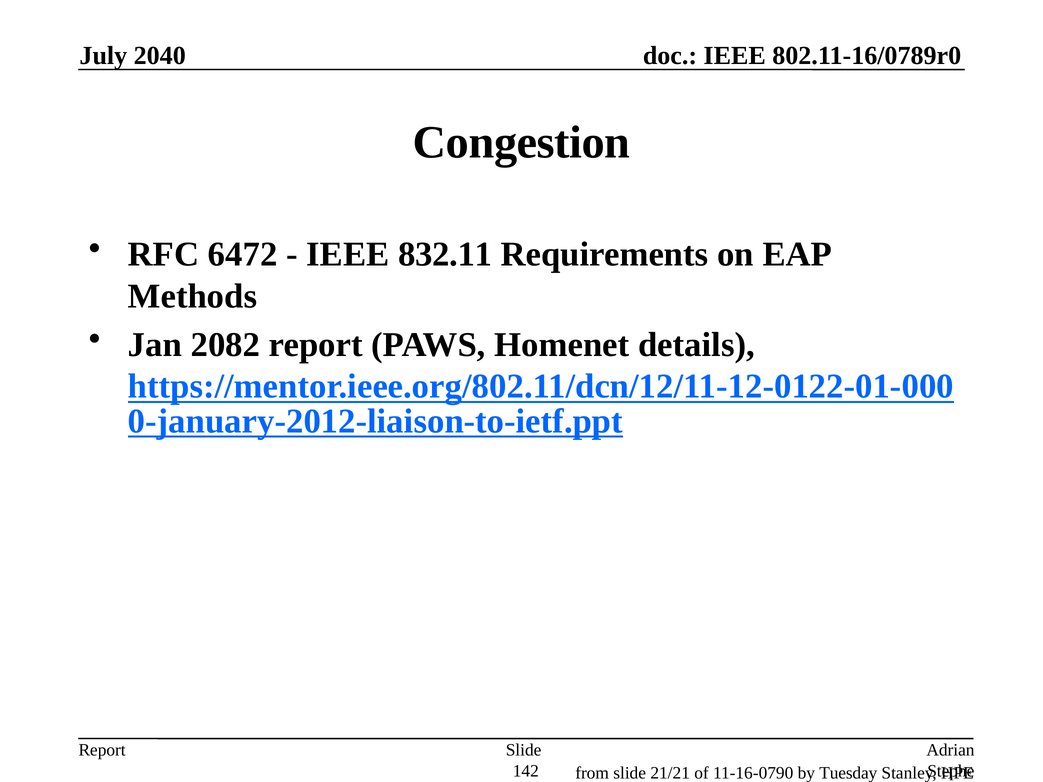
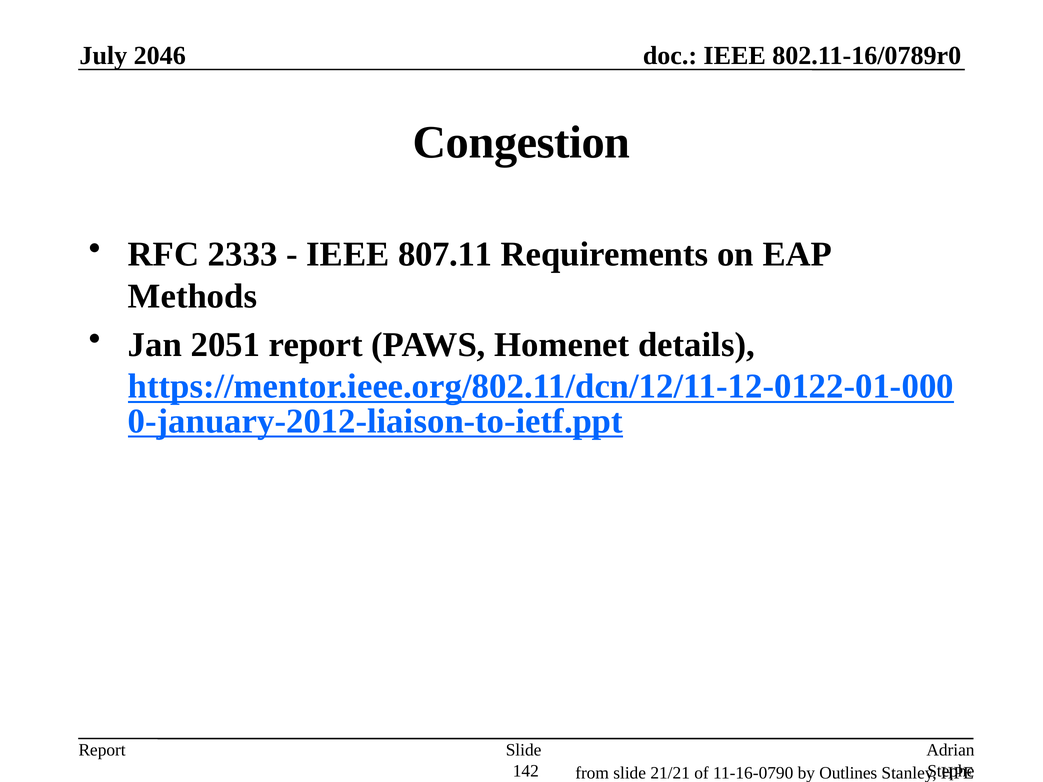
2040: 2040 -> 2046 (160, 56)
6472: 6472 -> 2333 (243, 255)
832.11: 832.11 -> 807.11 (445, 255)
2082: 2082 -> 2051 (225, 345)
Tuesday: Tuesday -> Outlines (848, 773)
